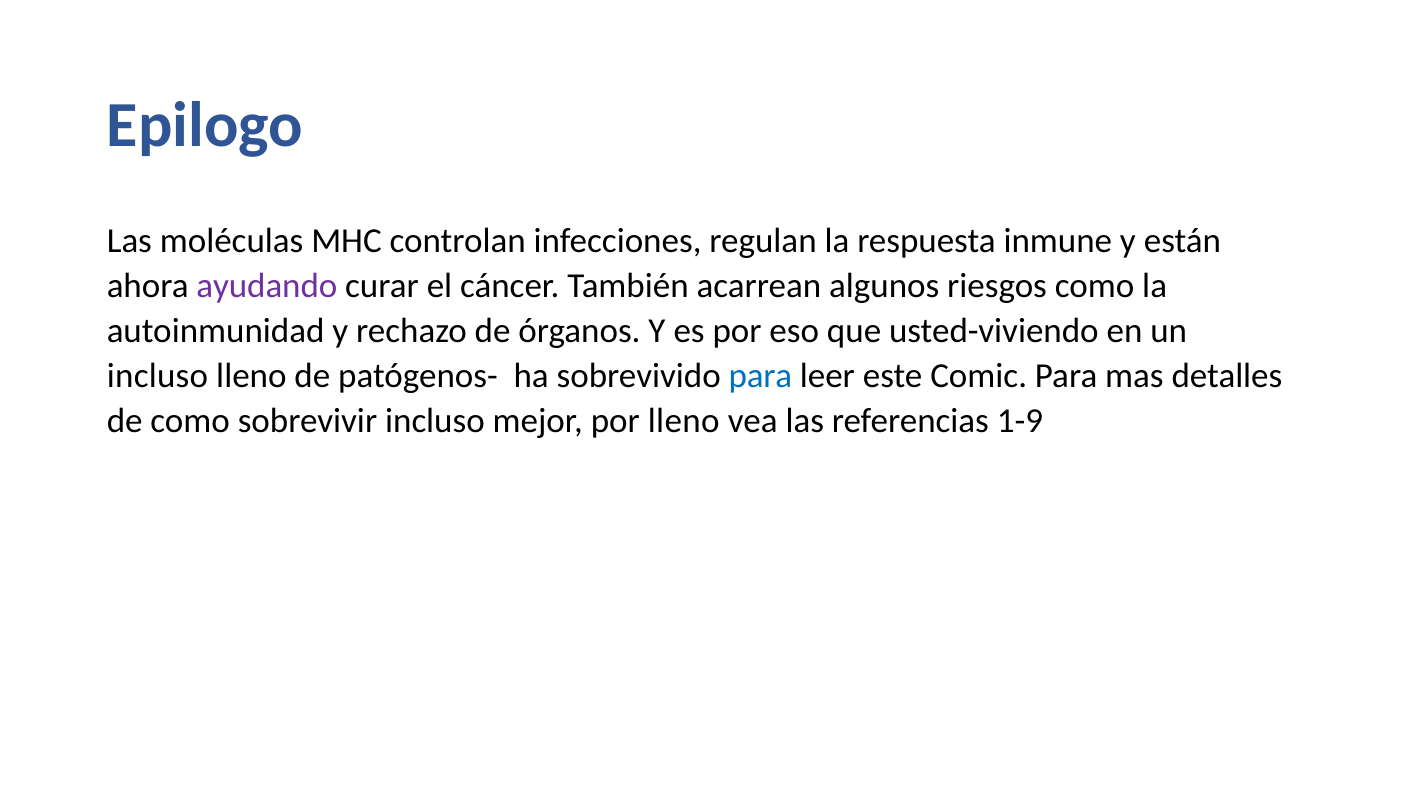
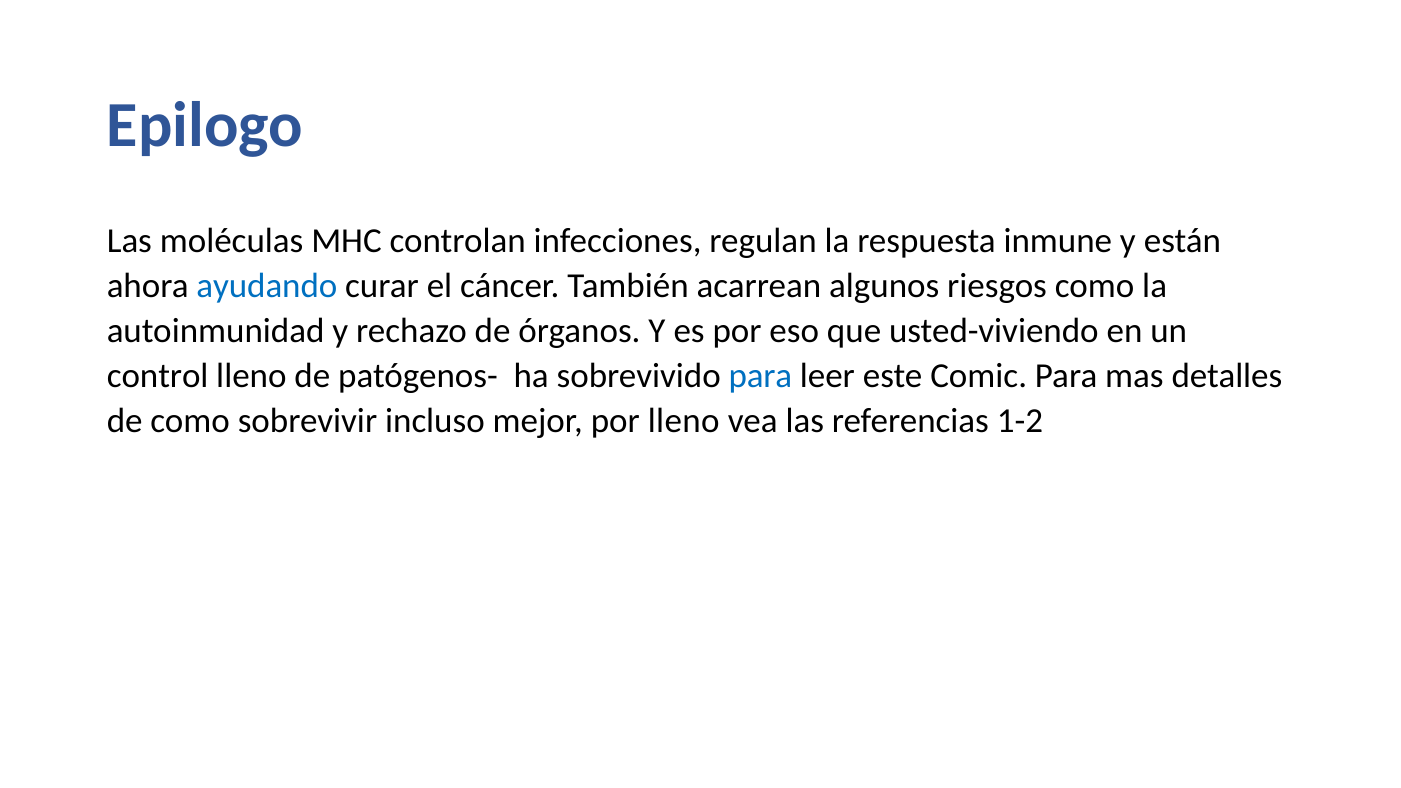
ayudando colour: purple -> blue (267, 286)
incluso: incluso -> control (158, 376)
1-9: 1-9 -> 1-2 (1020, 421)
